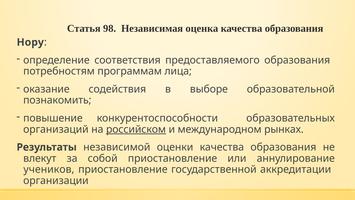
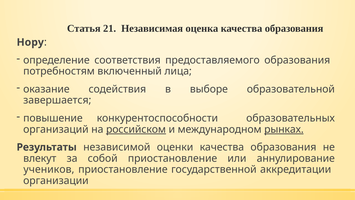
98: 98 -> 21 (110, 28)
программам: программам -> включенный (130, 71)
познакомить: познакомить -> завершается (57, 100)
рынках underline: none -> present (284, 129)
